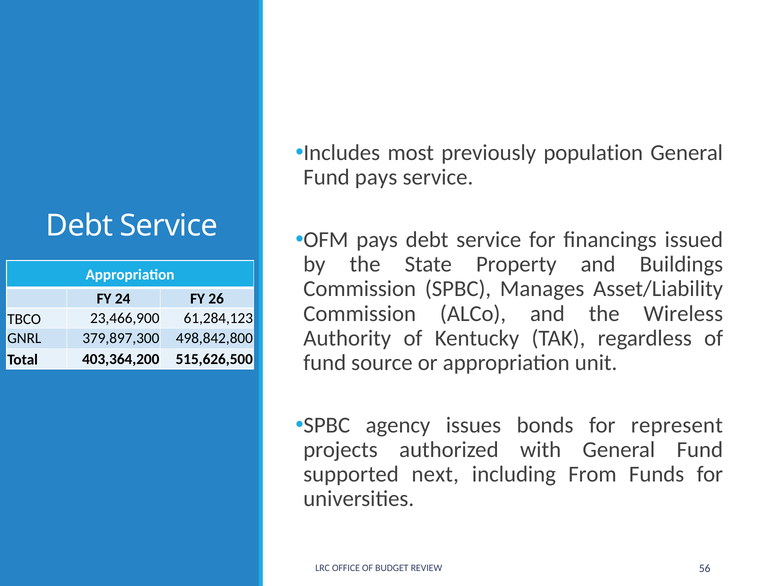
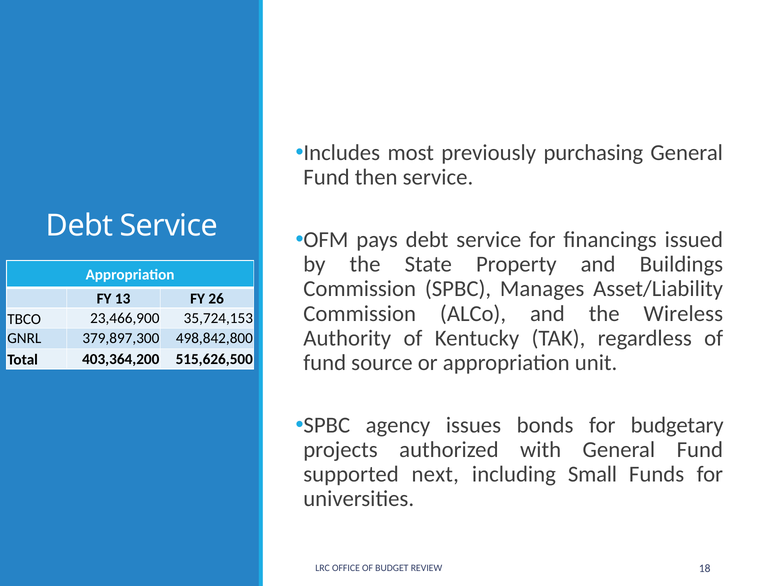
population: population -> purchasing (593, 153)
Fund pays: pays -> then (376, 177)
24: 24 -> 13 (123, 299)
61,284,123: 61,284,123 -> 35,724,153 (218, 318)
represent: represent -> budgetary (677, 425)
From: From -> Small (593, 474)
56: 56 -> 18 (705, 568)
